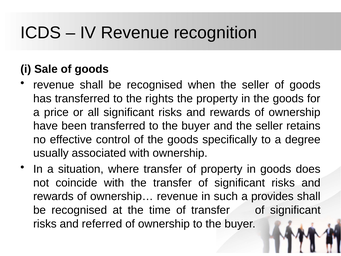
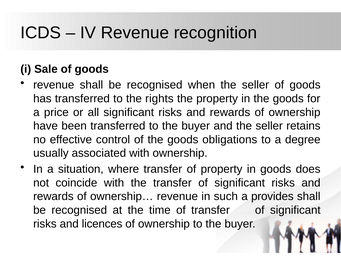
specifically: specifically -> obligations (230, 139)
referred: referred -> licences (102, 224)
